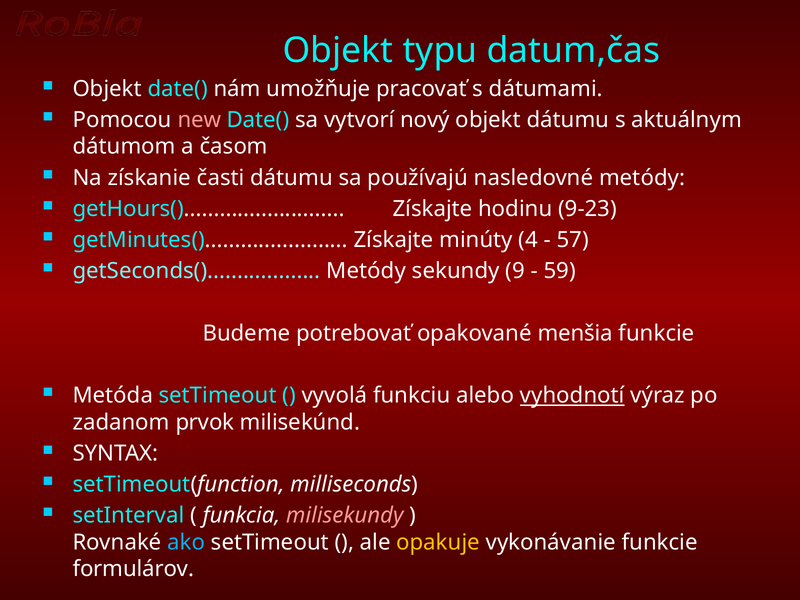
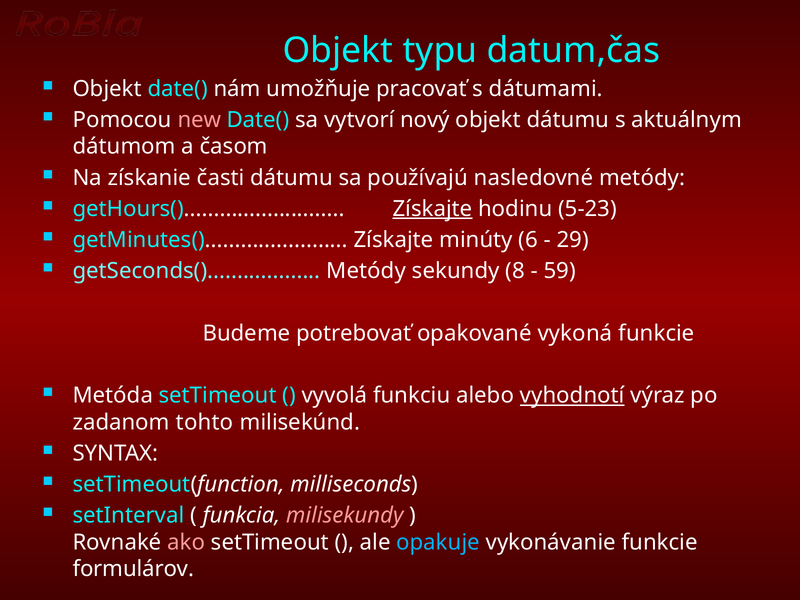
Získajte underline: none -> present (433, 209)
9-23: 9-23 -> 5-23 (588, 209)
4: 4 -> 6 (528, 240)
57: 57 -> 29 (573, 240)
9: 9 -> 8 (515, 271)
menšia: menšia -> vykoná (575, 333)
prvok: prvok -> tohto (205, 422)
ako colour: light blue -> pink (186, 542)
opakuje colour: yellow -> light blue (438, 542)
